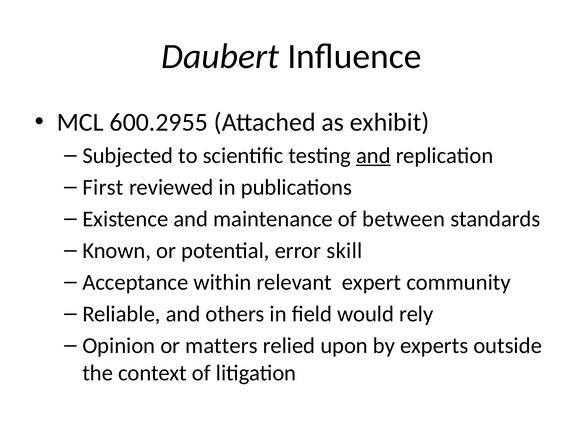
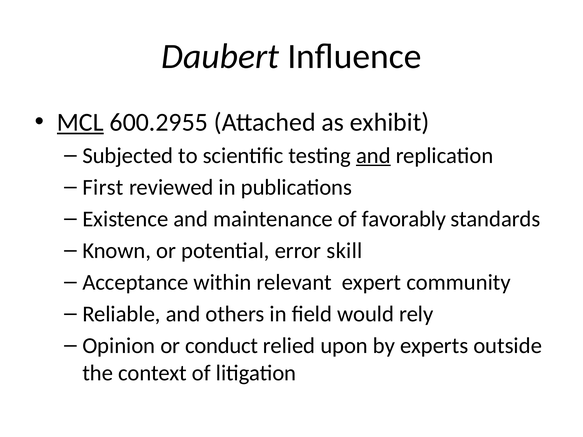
MCL underline: none -> present (80, 122)
between: between -> favorably (404, 219)
matters: matters -> conduct (222, 346)
